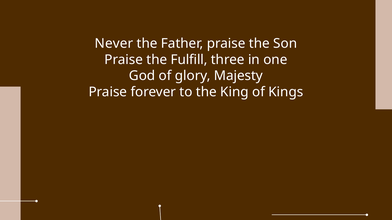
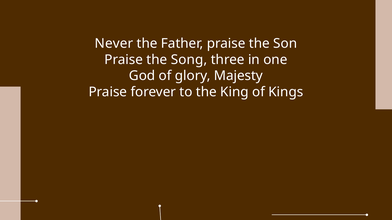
Fulfill: Fulfill -> Song (189, 60)
